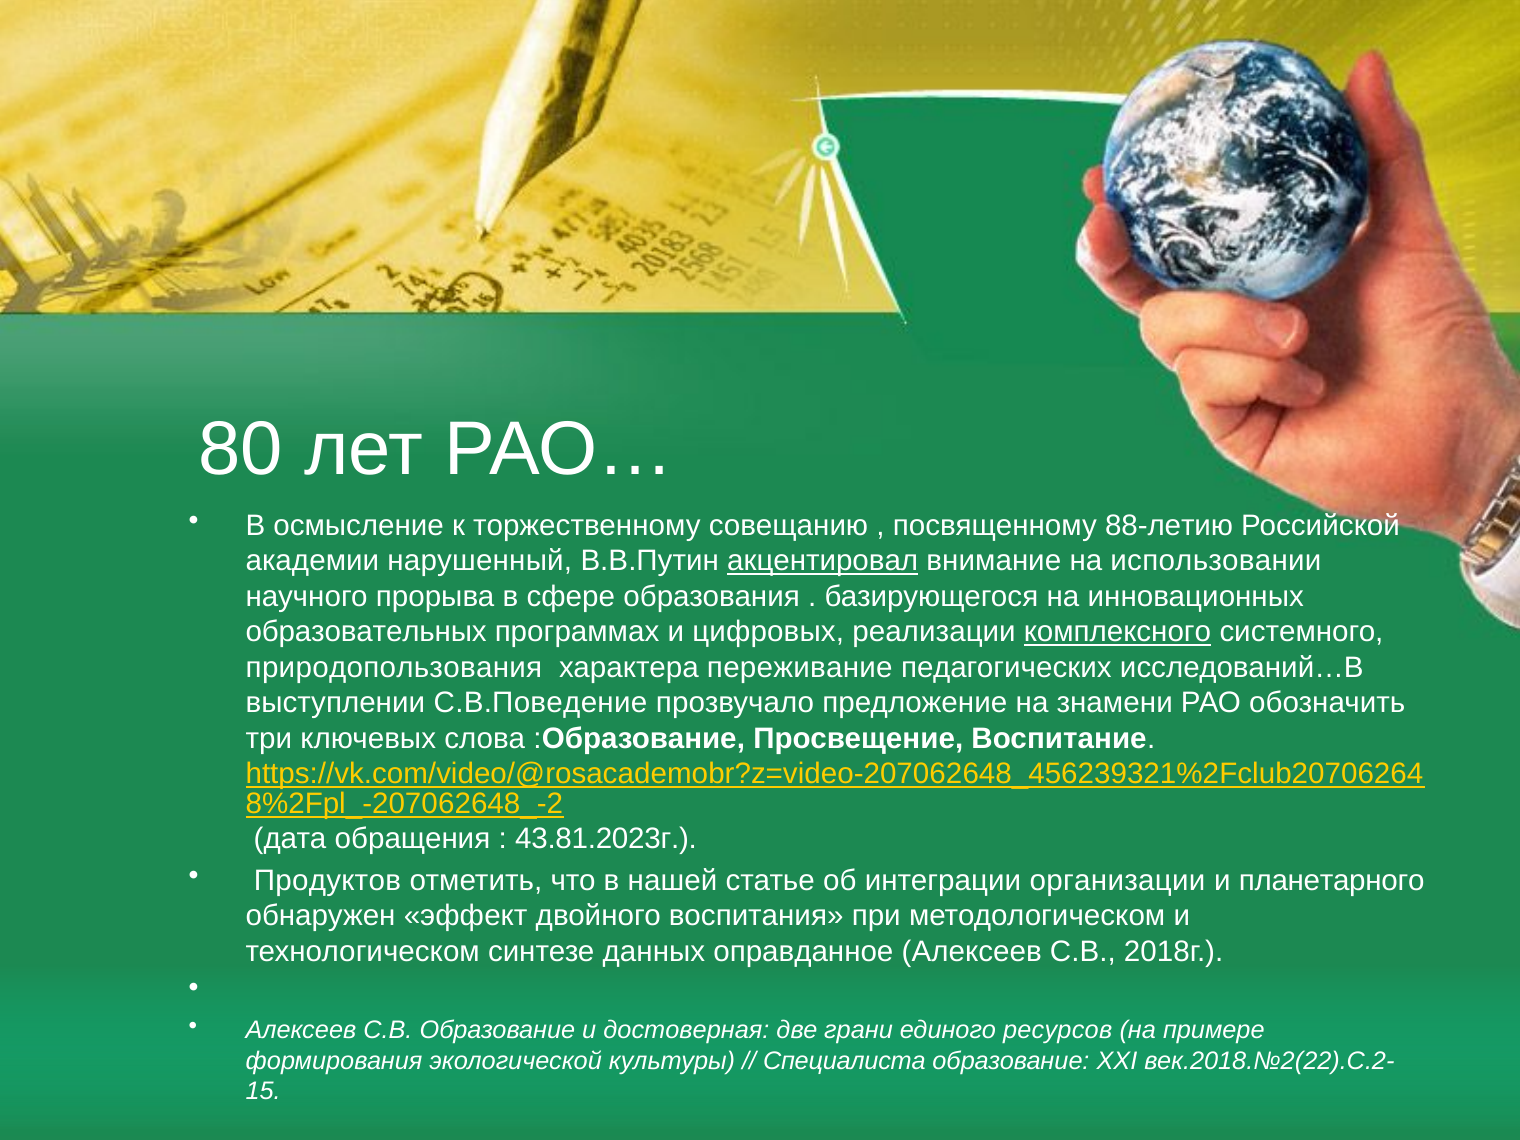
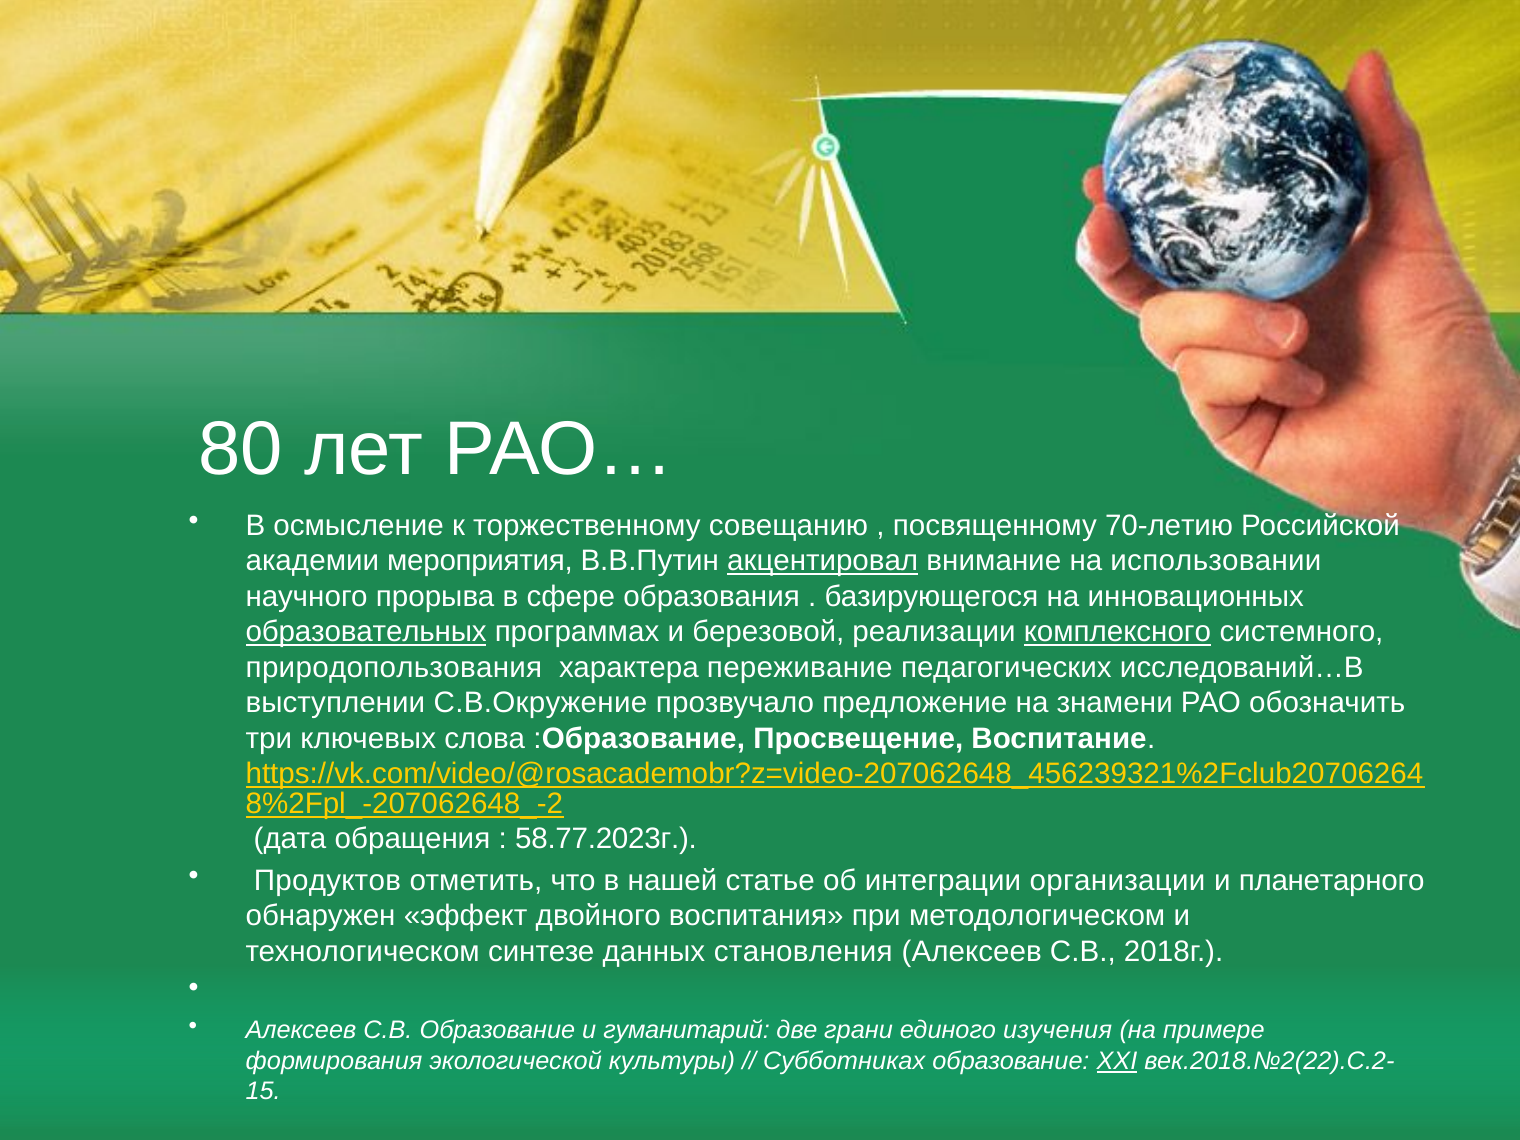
88-летию: 88-летию -> 70-летию (1169, 526)
нарушенный: нарушенный -> мероприятия (480, 561)
образовательных underline: none -> present (366, 632)
цифровых: цифровых -> березовой (768, 632)
С.В.Поведение: С.В.Поведение -> С.В.Окружение (540, 703)
43.81.2023г: 43.81.2023г -> 58.77.2023г (606, 839)
оправданное: оправданное -> становления (803, 951)
достоверная: достоверная -> гуманитарий (687, 1031)
ресурсов: ресурсов -> изучения (1058, 1031)
Специалиста: Специалиста -> Субботниках (844, 1061)
XXI underline: none -> present (1117, 1061)
